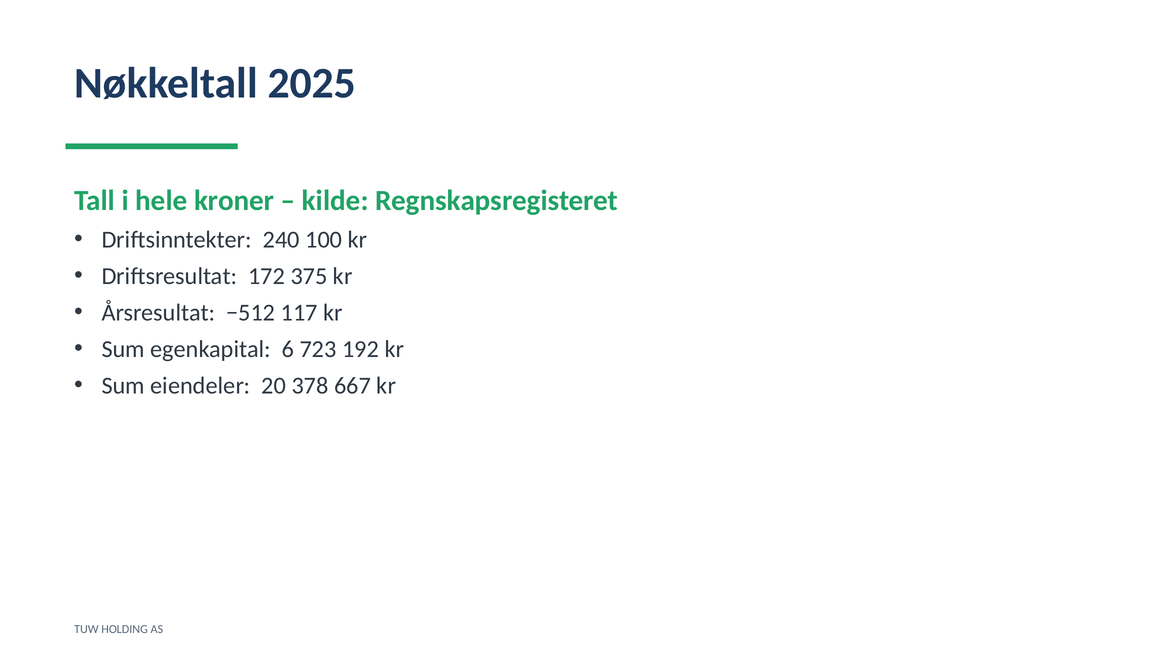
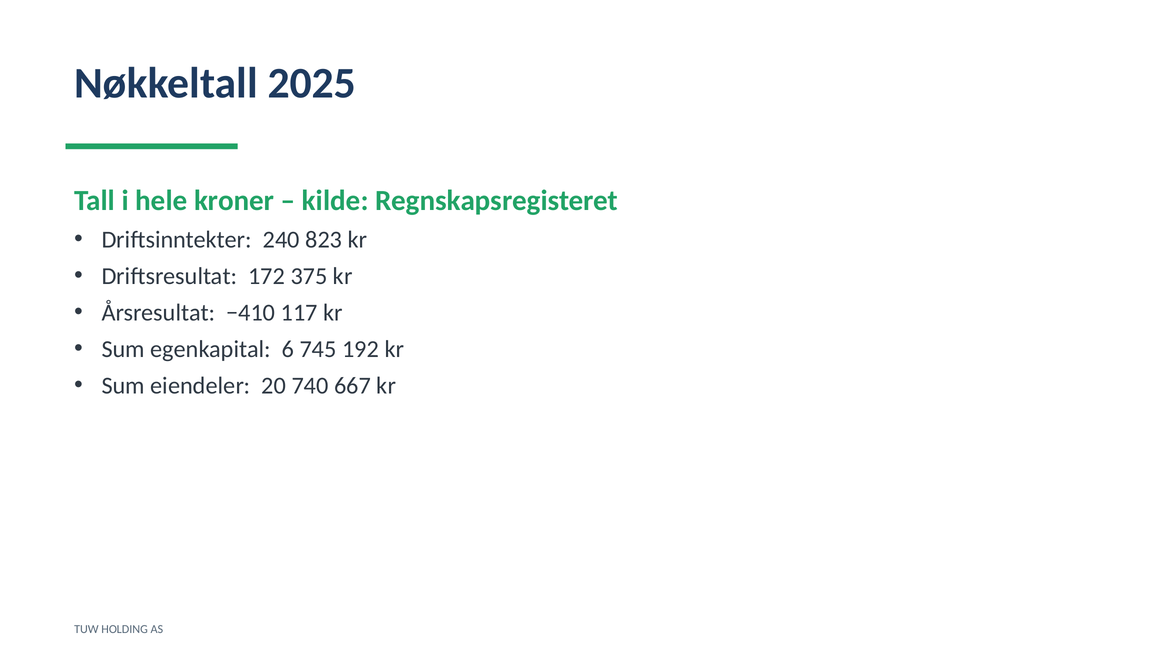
100: 100 -> 823 (324, 240)
−512: −512 -> −410 (251, 313)
723: 723 -> 745 (318, 349)
378: 378 -> 740 (310, 386)
